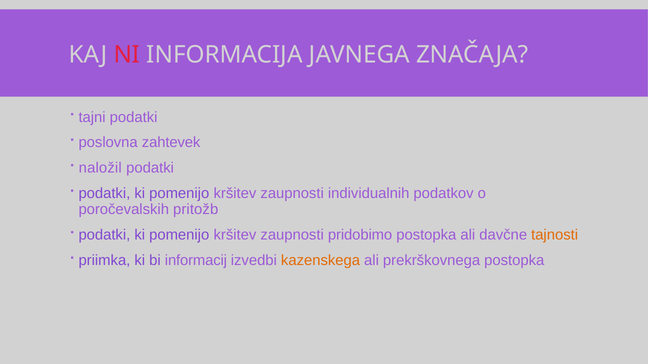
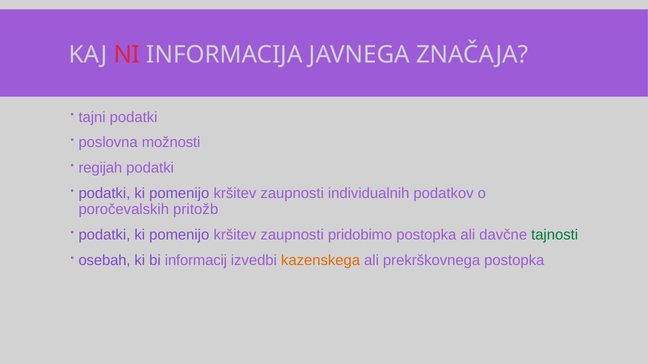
zahtevek: zahtevek -> možnosti (171, 143)
naložil: naložil -> regijah (100, 168)
tajnosti colour: orange -> green (555, 235)
priimka: priimka -> osebah (104, 261)
